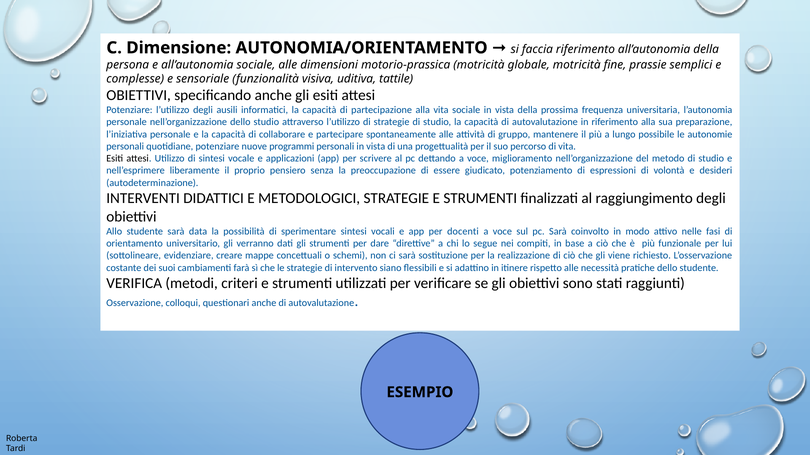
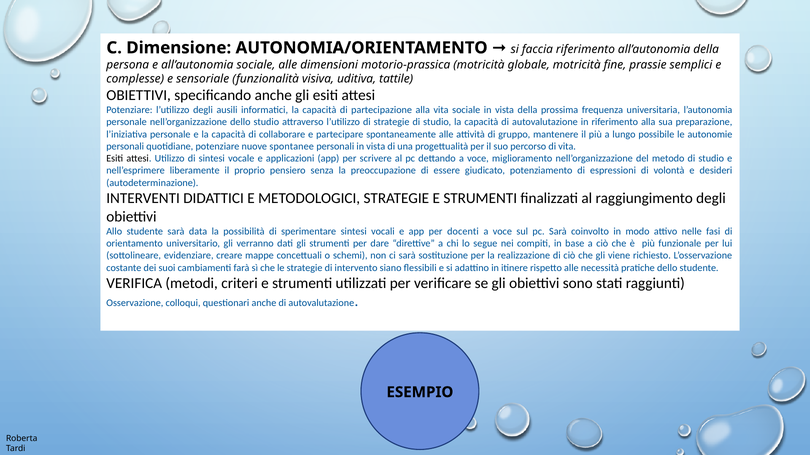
programmi: programmi -> spontanee (292, 147)
